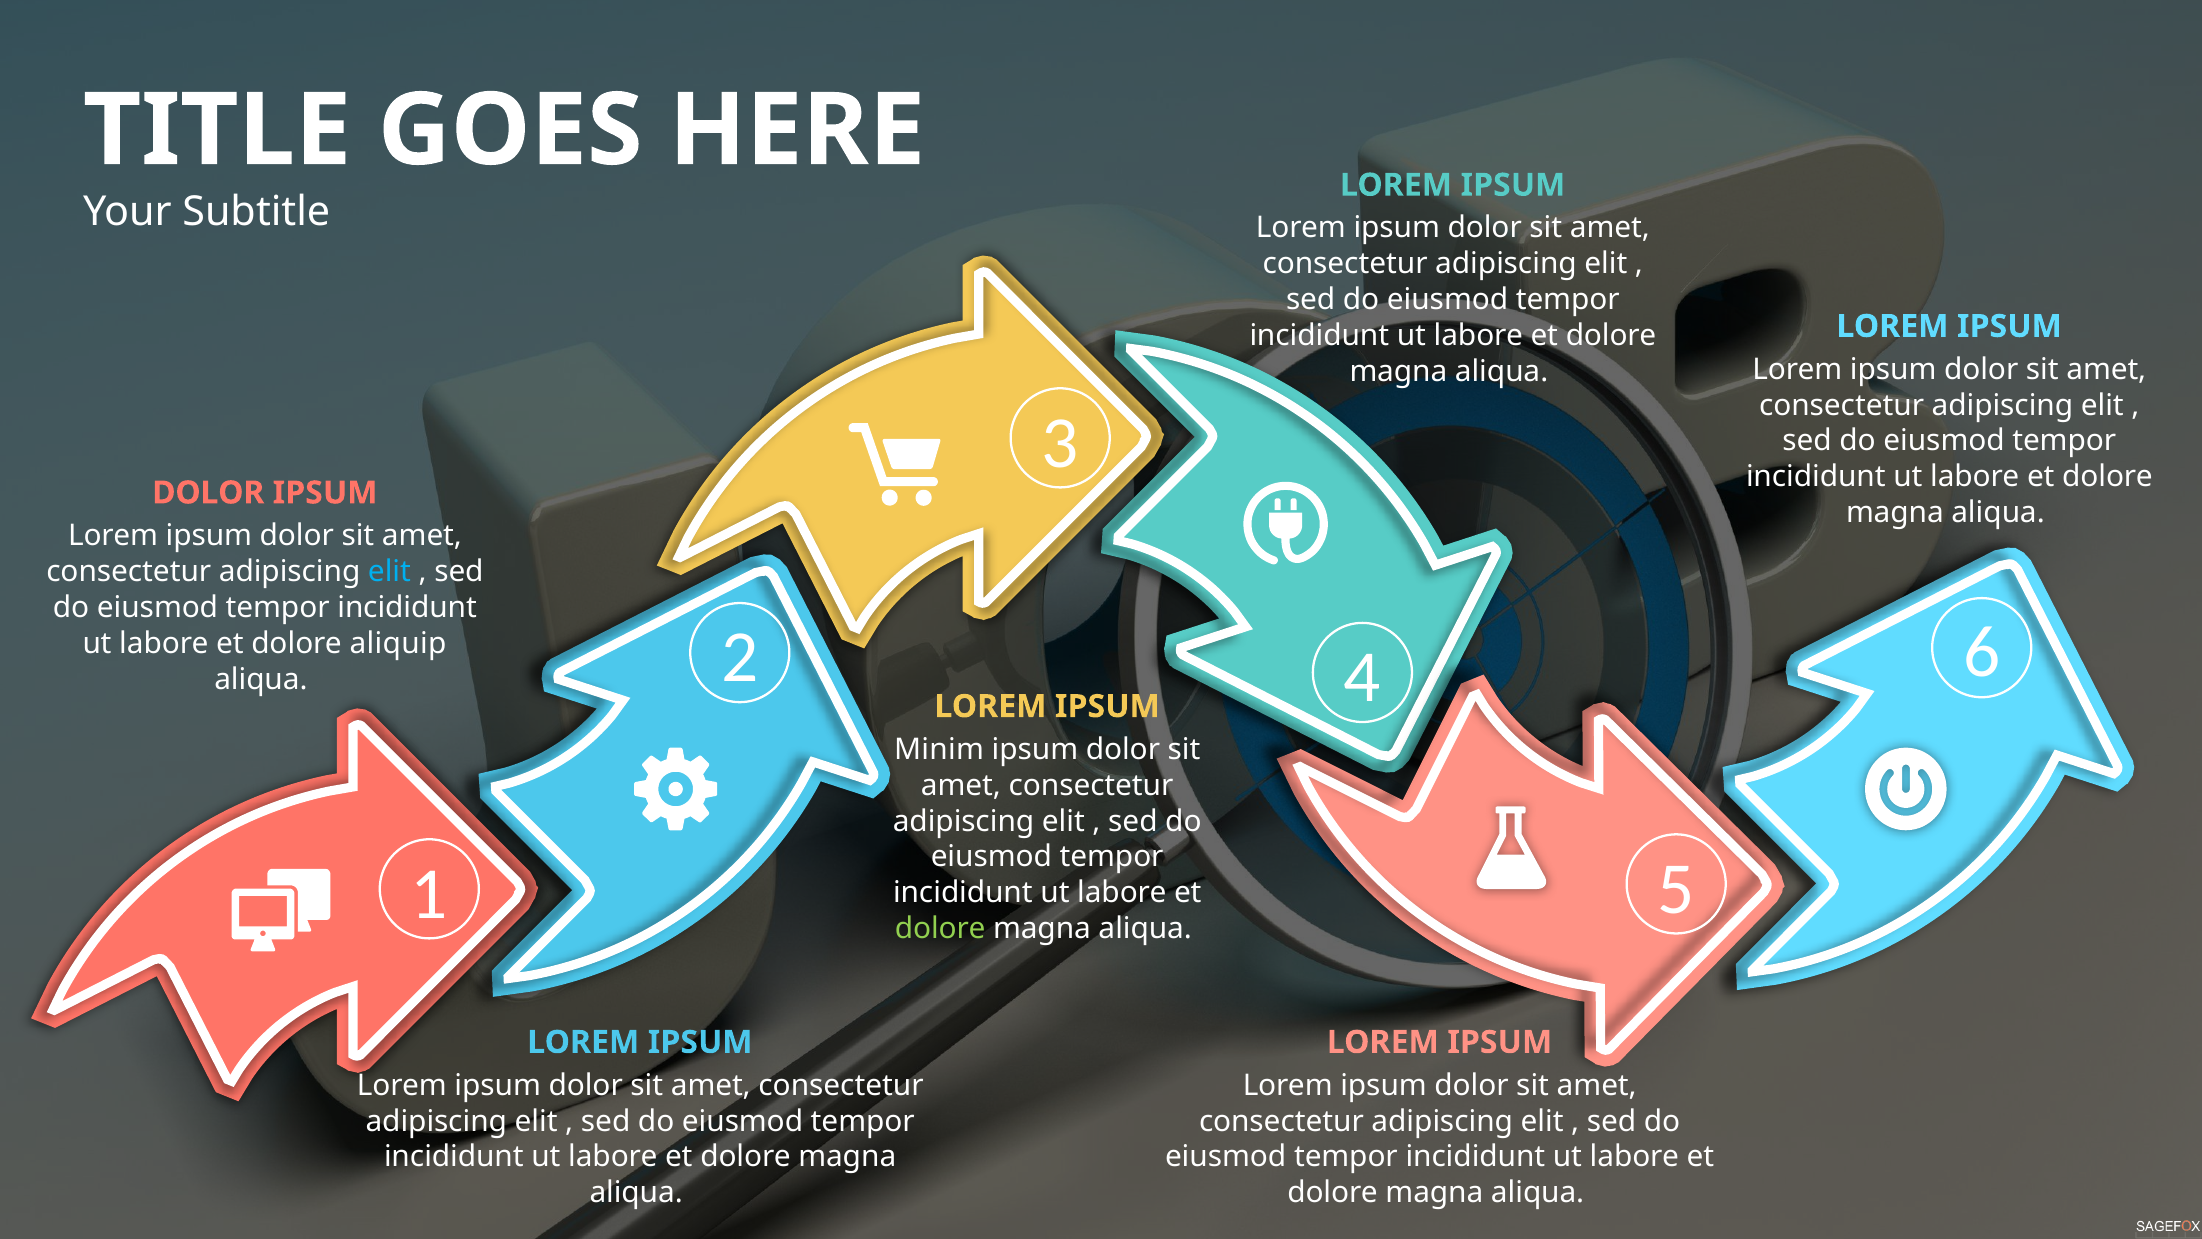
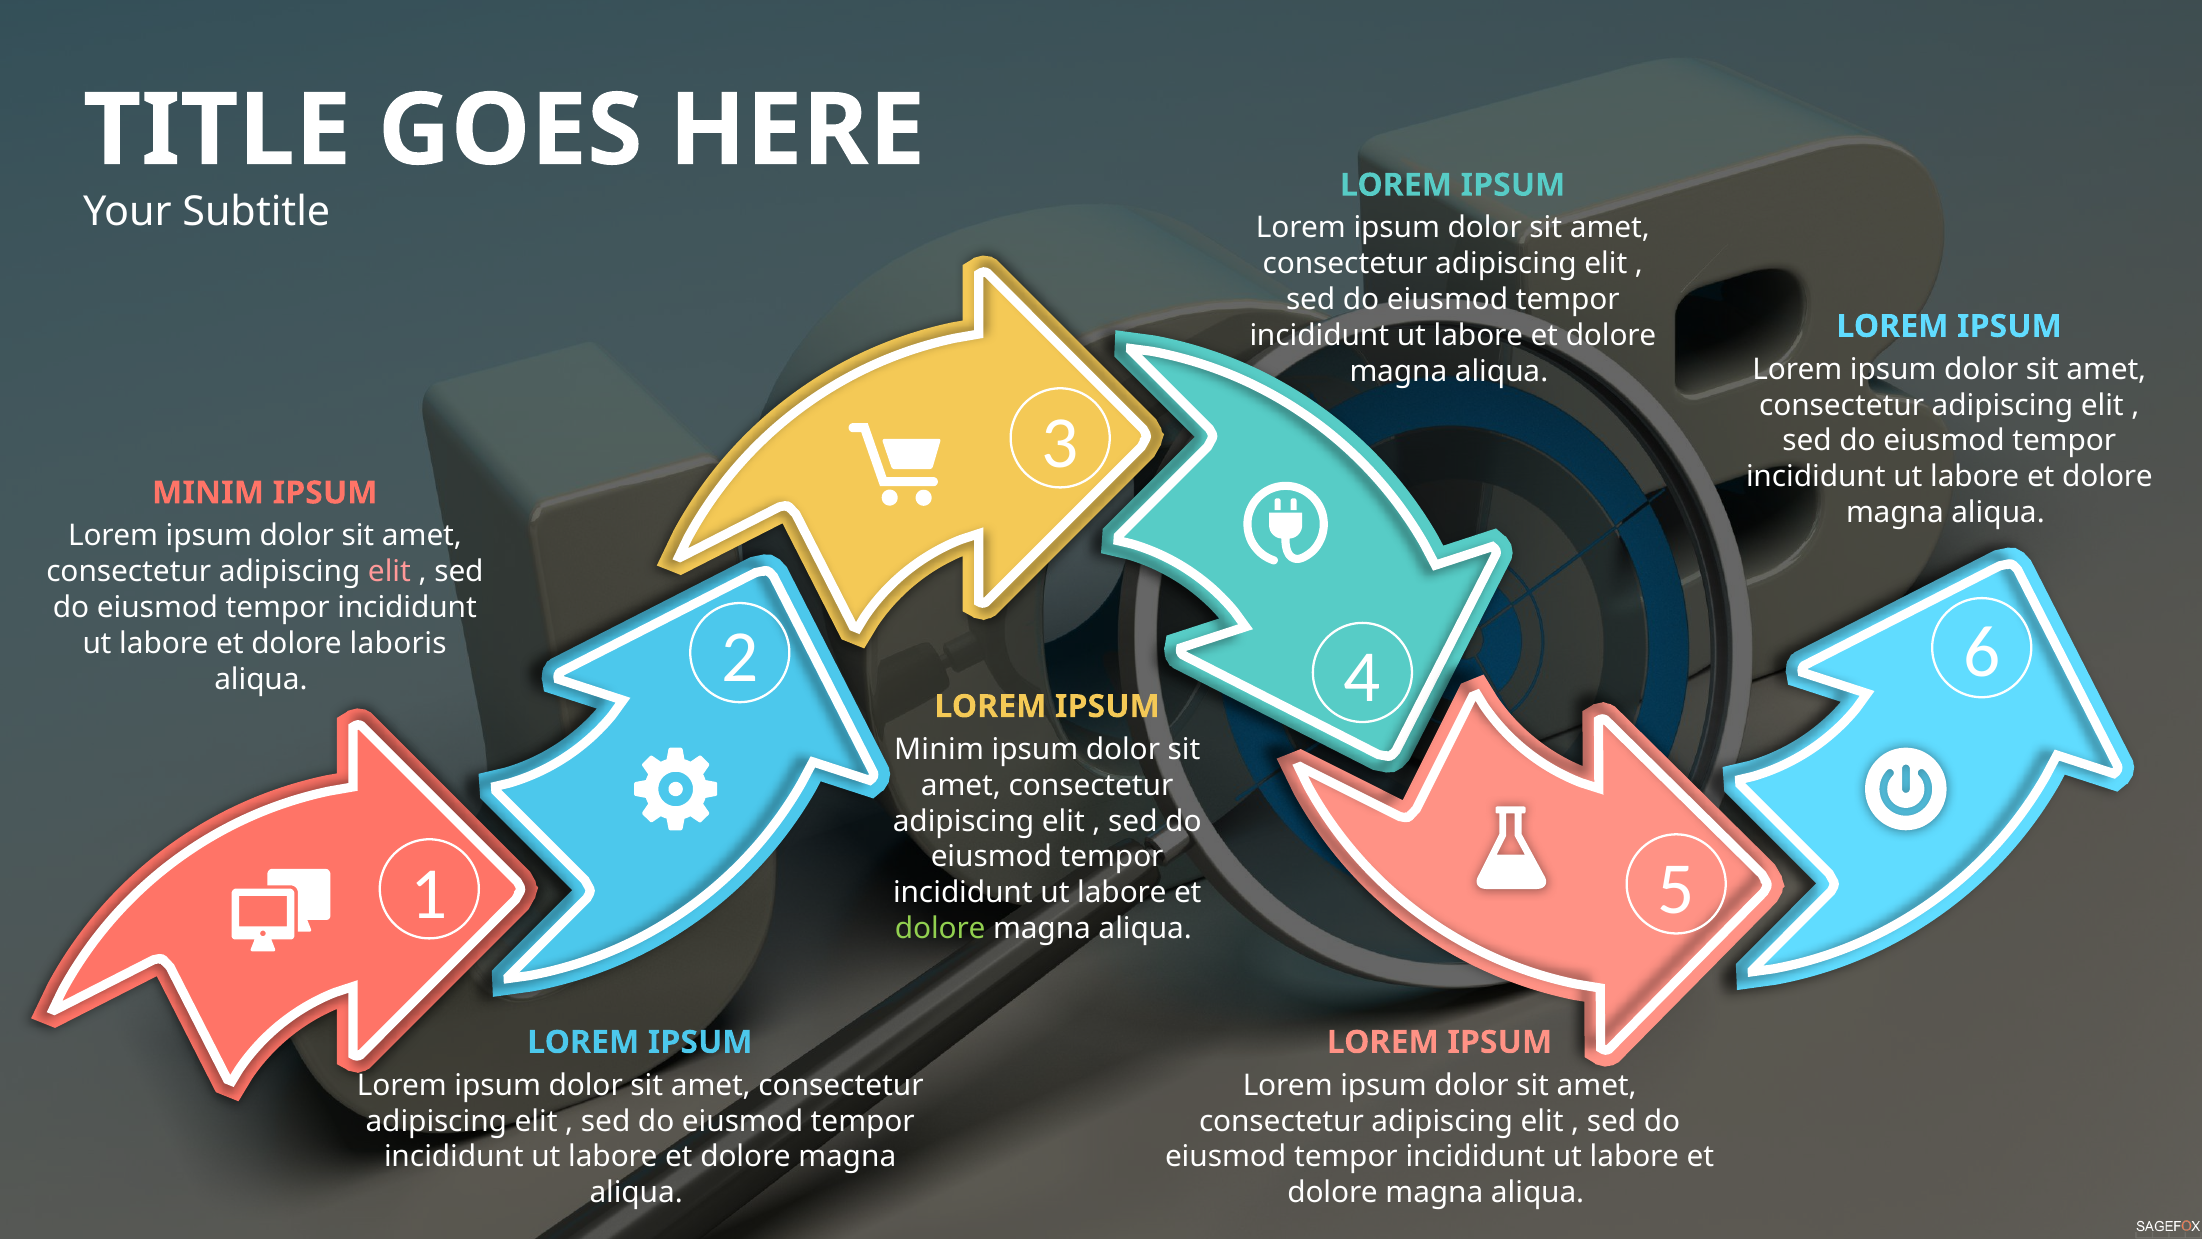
DOLOR: DOLOR -> MINIM (208, 493)
elit colour: light blue -> pink (389, 572)
aliquip: aliquip -> laboris (398, 643)
